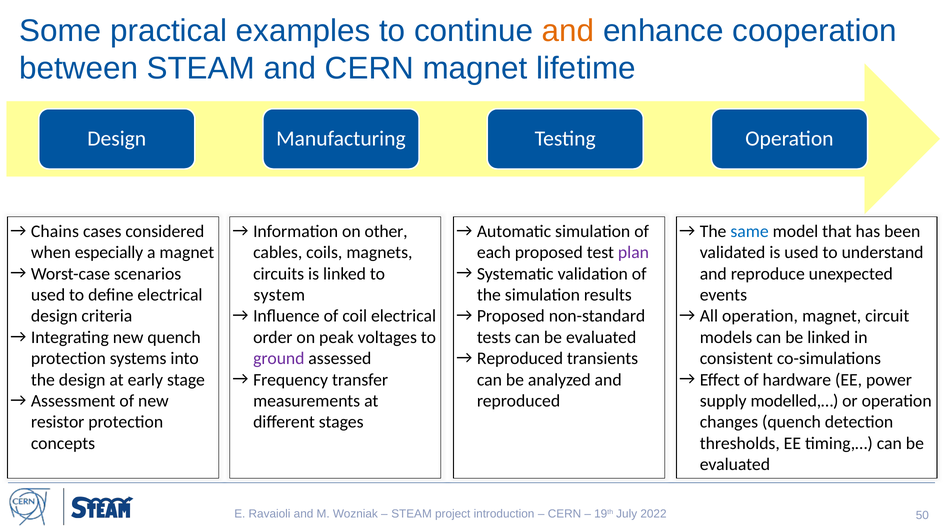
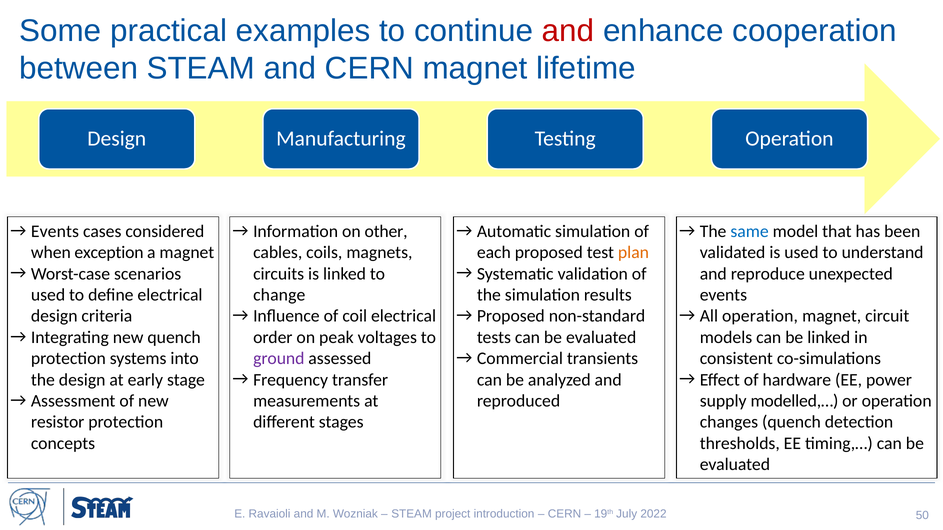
and colour: orange -> red (568, 31)
Chains: Chains -> Events (55, 231)
especially: especially -> exception (109, 253)
plan colour: purple -> orange (634, 253)
system: system -> change (279, 295)
Reproduced: Reproduced -> Commercial (520, 359)
